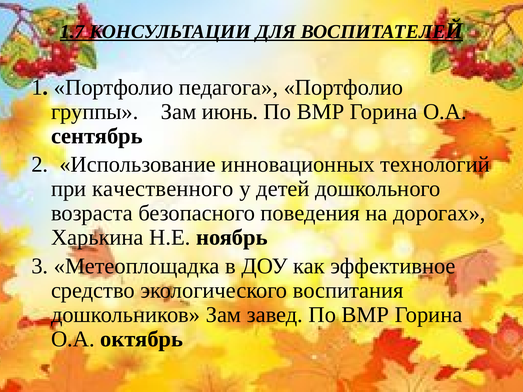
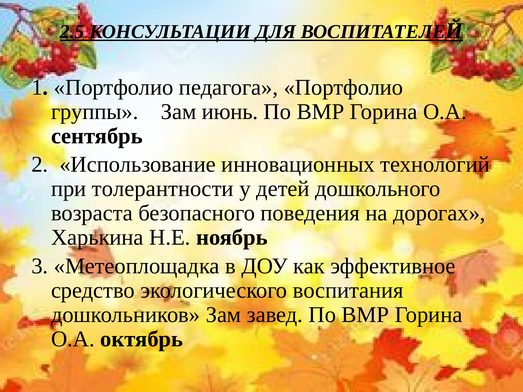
1.7: 1.7 -> 2.5 (72, 32)
качественного: качественного -> толерантности (163, 189)
